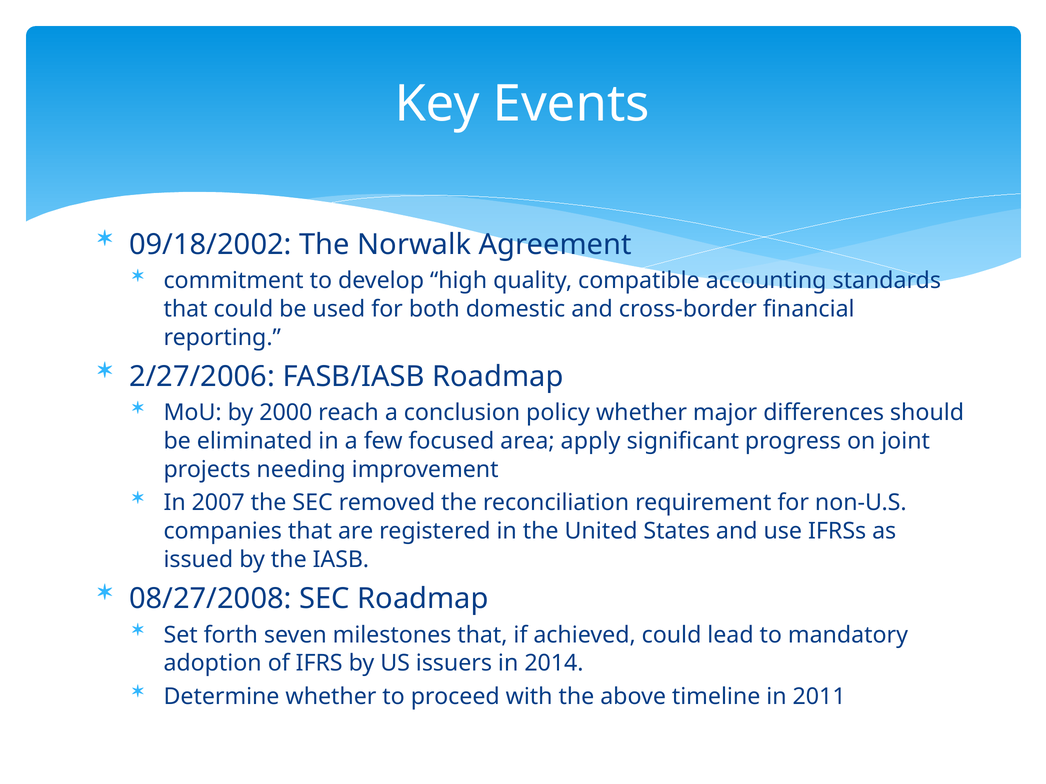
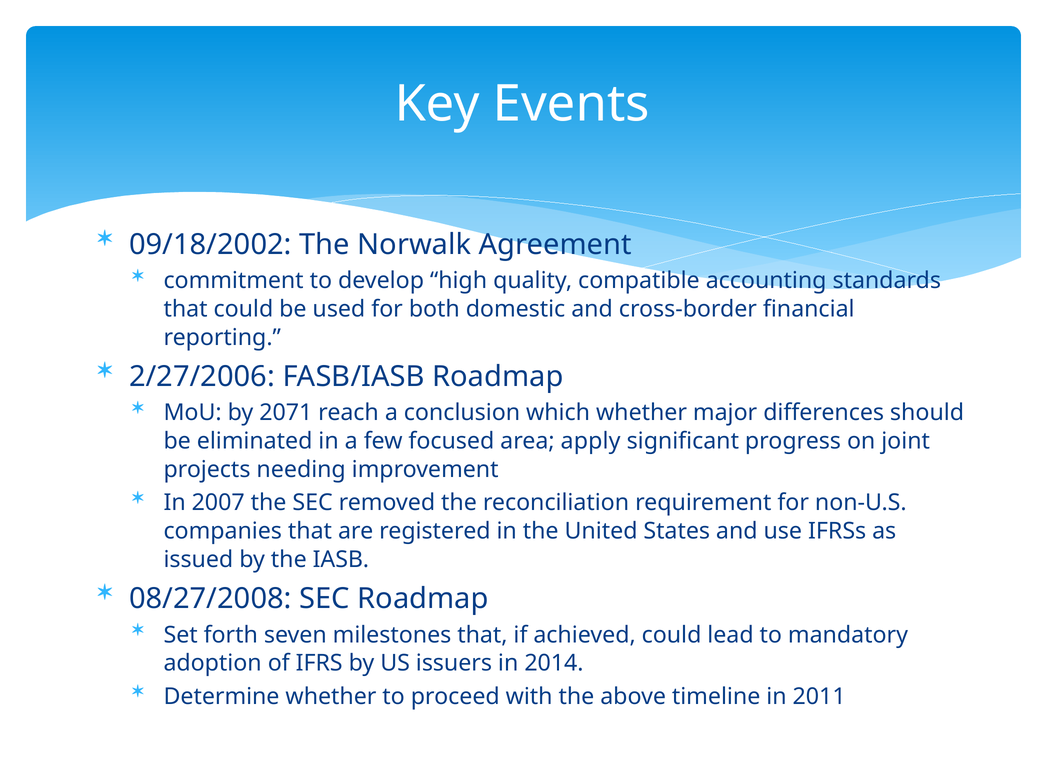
2000: 2000 -> 2071 (286, 413)
policy: policy -> which (558, 413)
